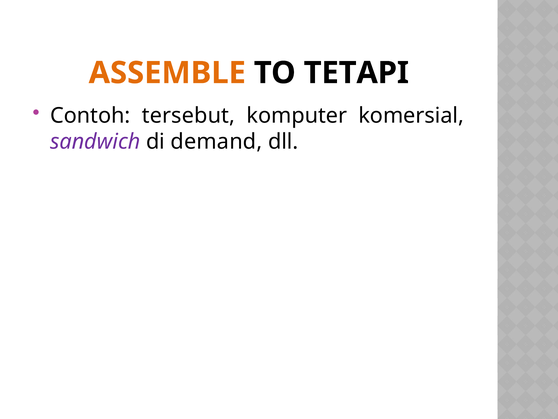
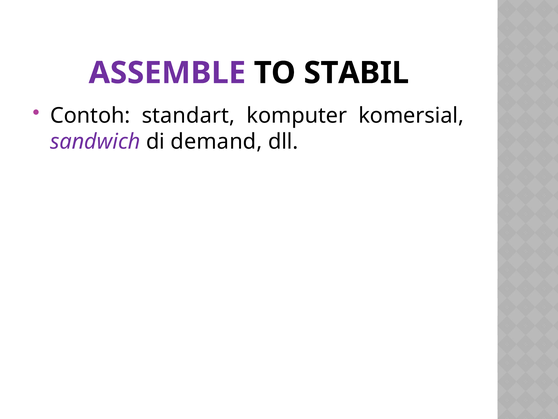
ASSEMBLE colour: orange -> purple (167, 73)
TETAPI: TETAPI -> STABIL (356, 73)
tersebut: tersebut -> standart (188, 115)
